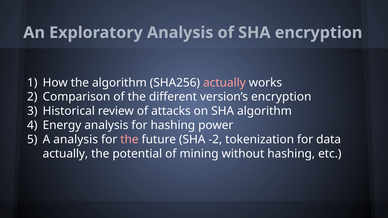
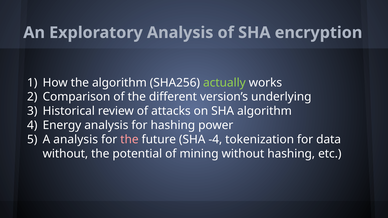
actually colour: pink -> light green (224, 83)
version’s encryption: encryption -> underlying (281, 97)
-2: -2 -> -4 (215, 140)
actually: actually -> without (65, 154)
